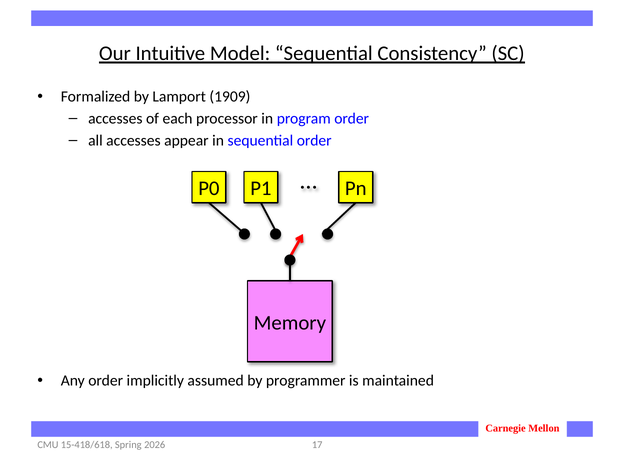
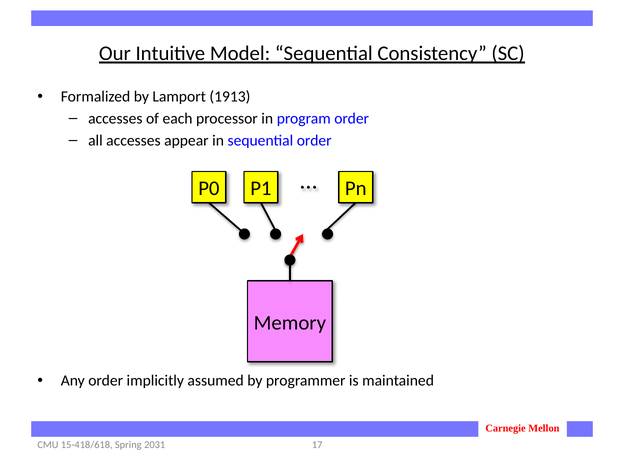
1909: 1909 -> 1913 (230, 97)
2026: 2026 -> 2031 (155, 445)
